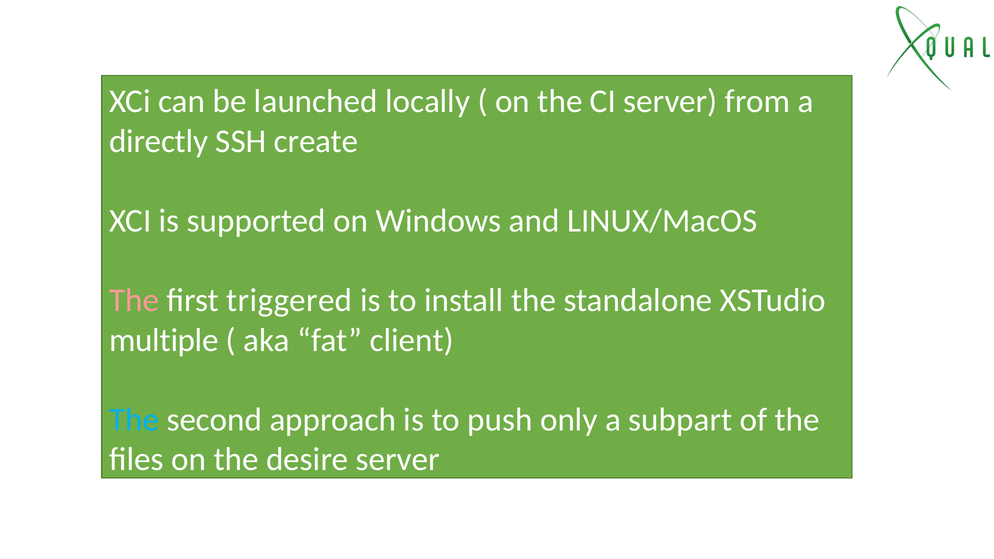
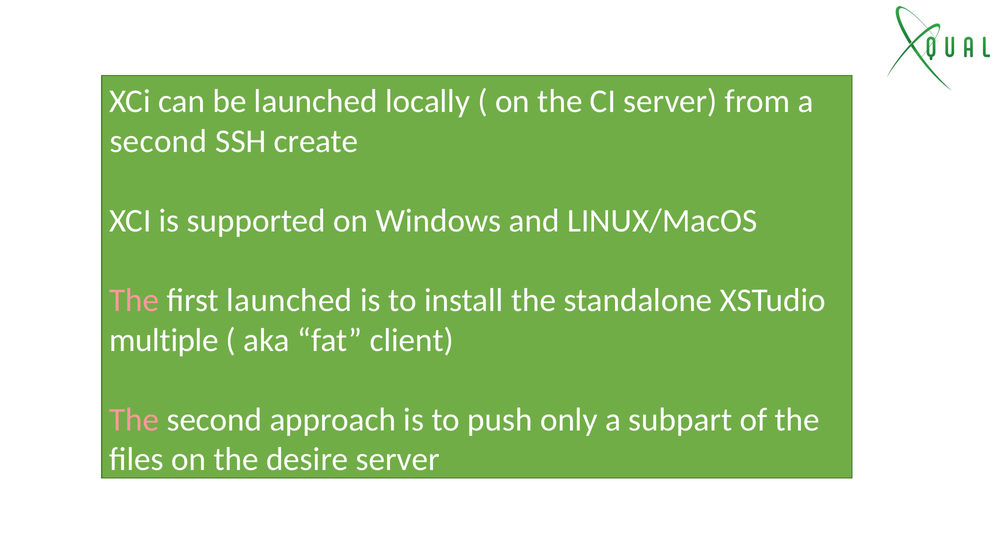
directly: directly -> second (158, 141)
first triggered: triggered -> launched (289, 300)
The colour: light blue -> pink (134, 420)
